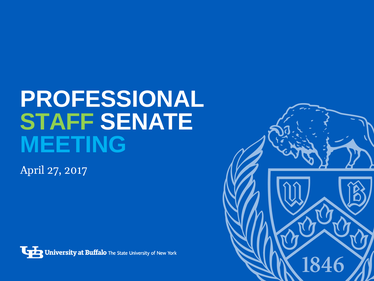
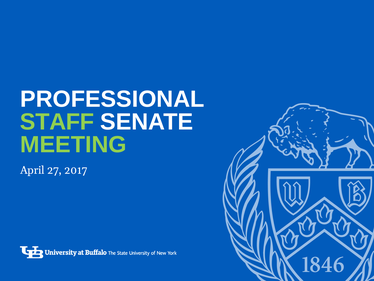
MEETING colour: light blue -> light green (73, 144)
